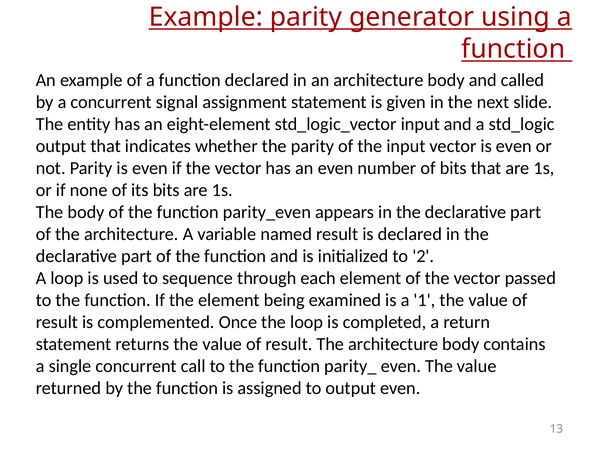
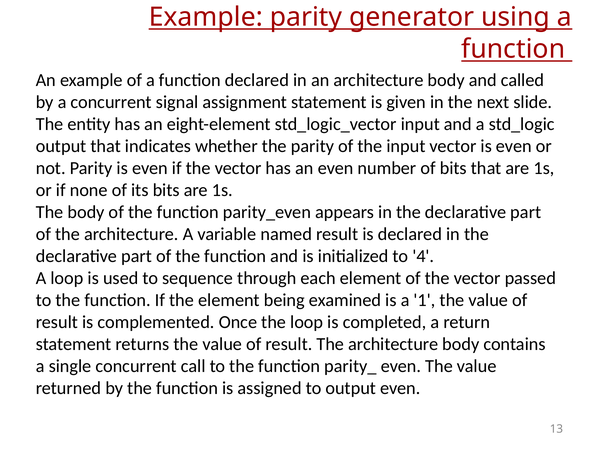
2: 2 -> 4 (423, 256)
